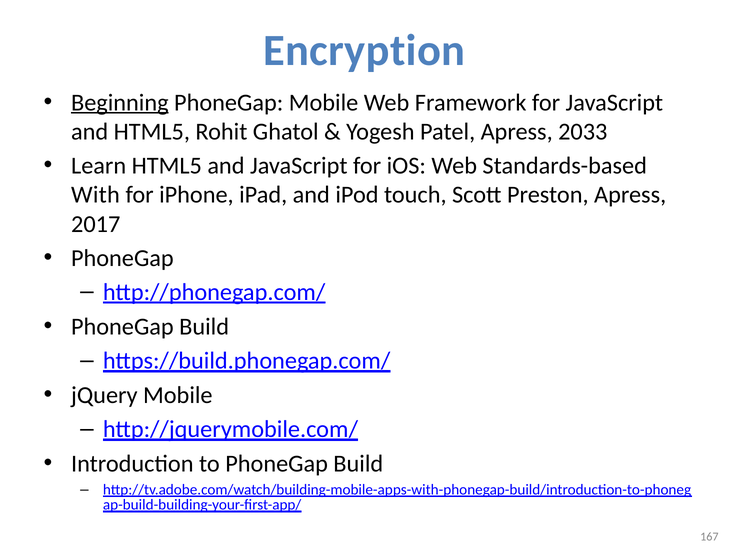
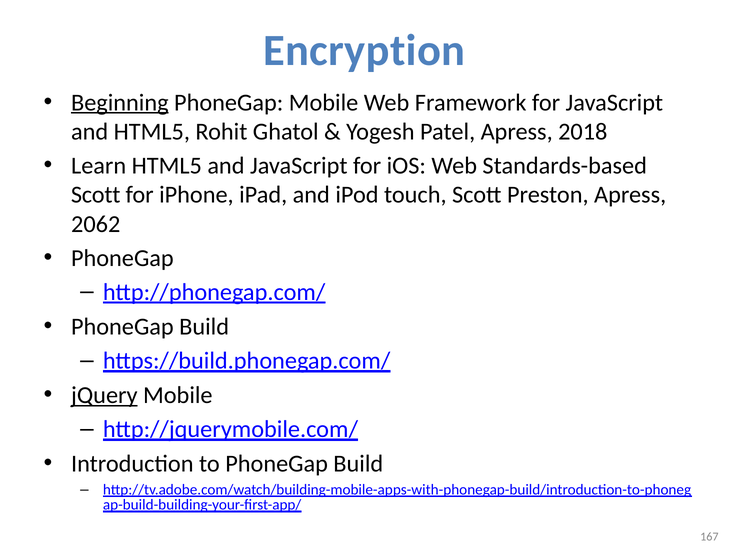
2033: 2033 -> 2018 (583, 132)
With: With -> Scott (96, 195)
2017: 2017 -> 2062 (96, 224)
jQuery underline: none -> present (104, 395)
